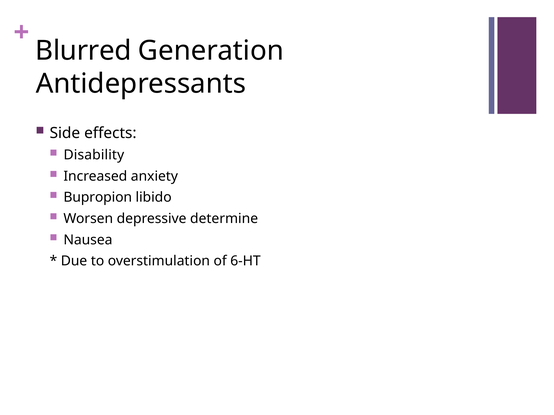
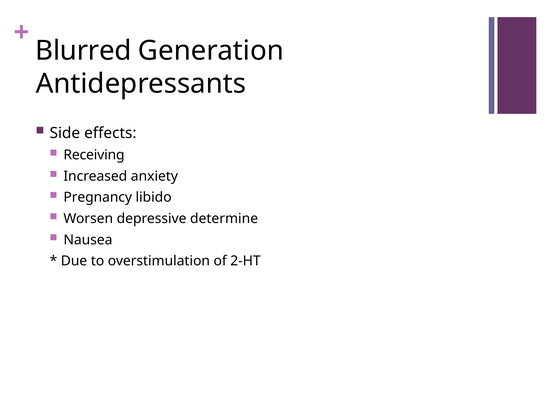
Disability: Disability -> Receiving (94, 155)
Bupropion: Bupropion -> Pregnancy (98, 198)
6-HT: 6-HT -> 2-HT (245, 261)
